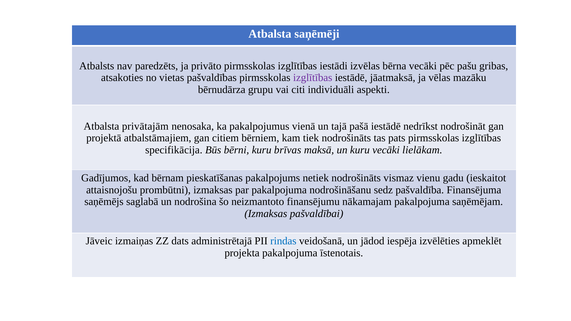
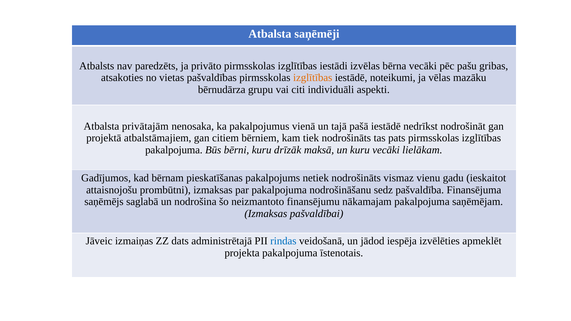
izglītības colour: purple -> orange (313, 78)
jāatmaksā: jāatmaksā -> noteikumi (393, 78)
specifikācija: specifikācija -> pakalpojuma (174, 150)
brīvas: brīvas -> drīzāk (288, 150)
